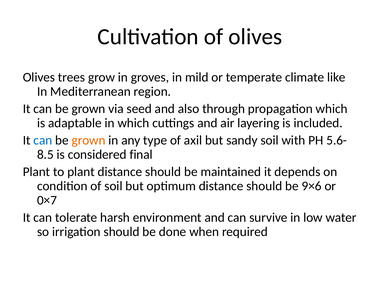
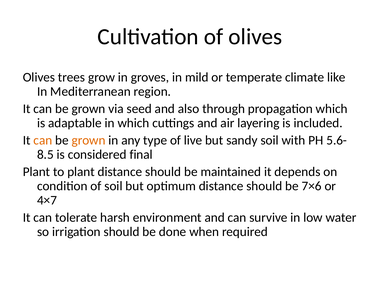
can colour: blue -> orange (43, 140)
axil: axil -> live (193, 140)
9×6: 9×6 -> 7×6 (312, 186)
0×7: 0×7 -> 4×7 (47, 200)
